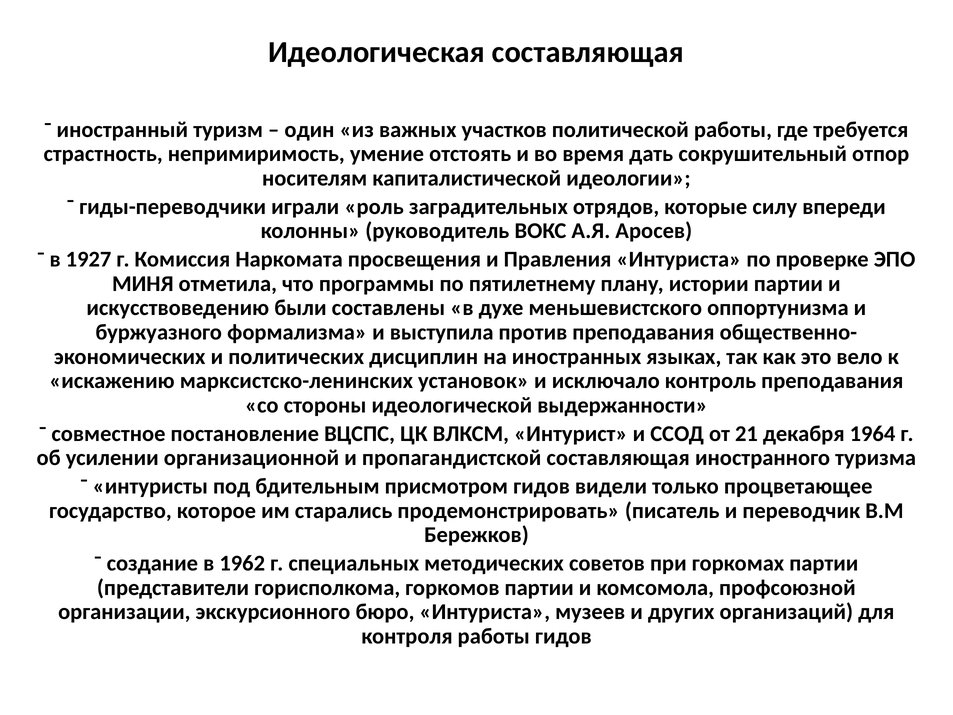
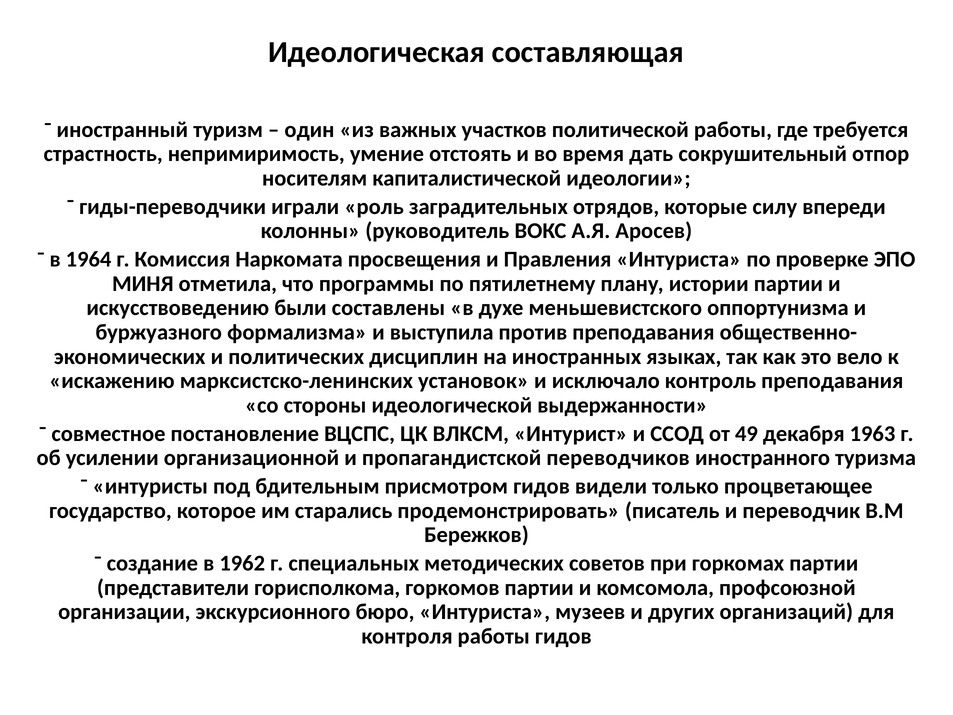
1927: 1927 -> 1964 (89, 259)
21: 21 -> 49 (746, 433)
1964: 1964 -> 1963 (872, 433)
пропагандистской составляющая: составляющая -> переводчиков (618, 458)
